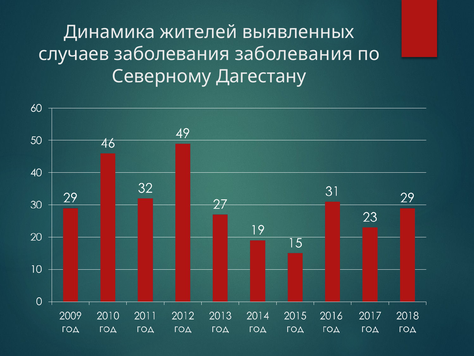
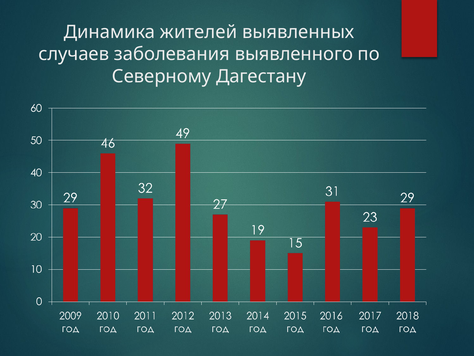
заболевания заболевания: заболевания -> выявленного (294, 54)
